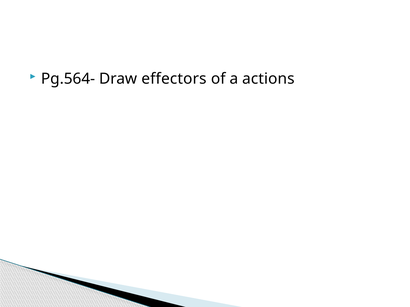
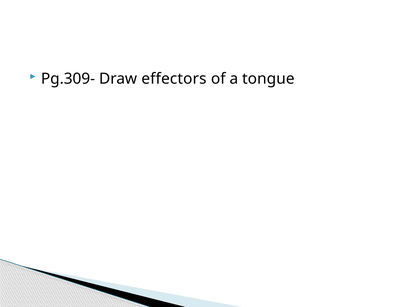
Pg.564-: Pg.564- -> Pg.309- (68, 79)
actions: actions -> tongue (268, 79)
